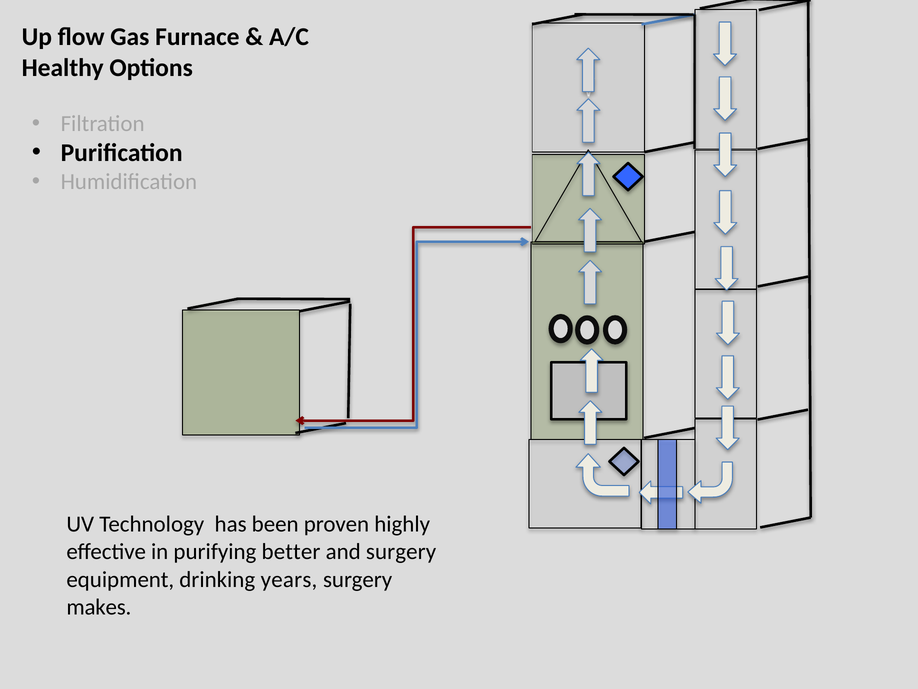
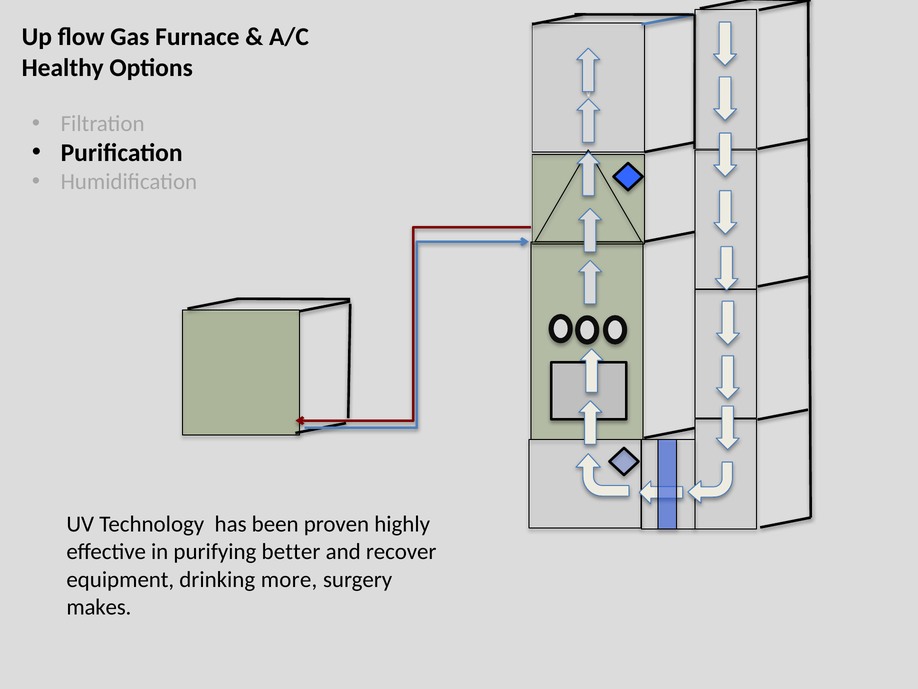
and surgery: surgery -> recover (401, 552)
years: years -> more (289, 579)
